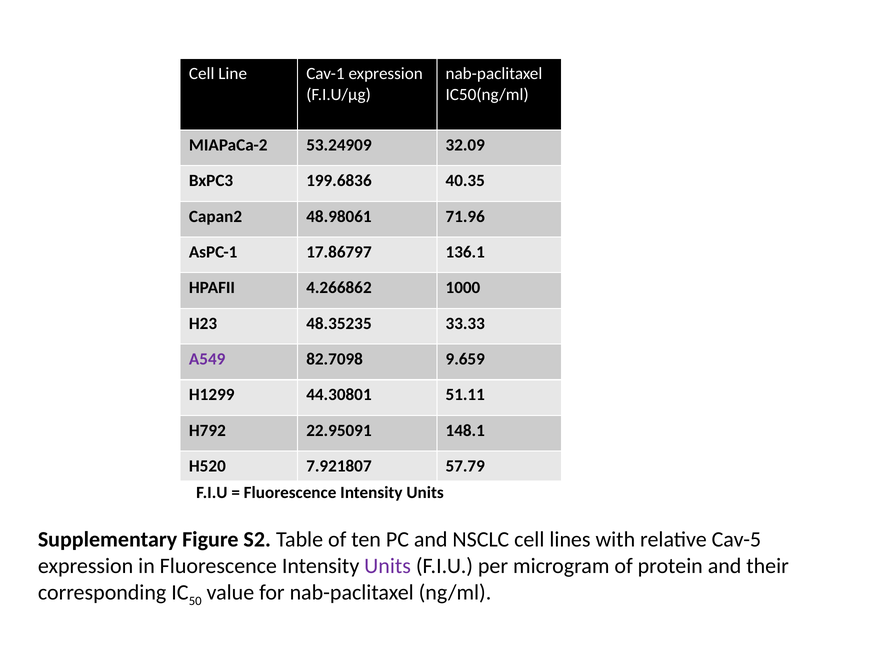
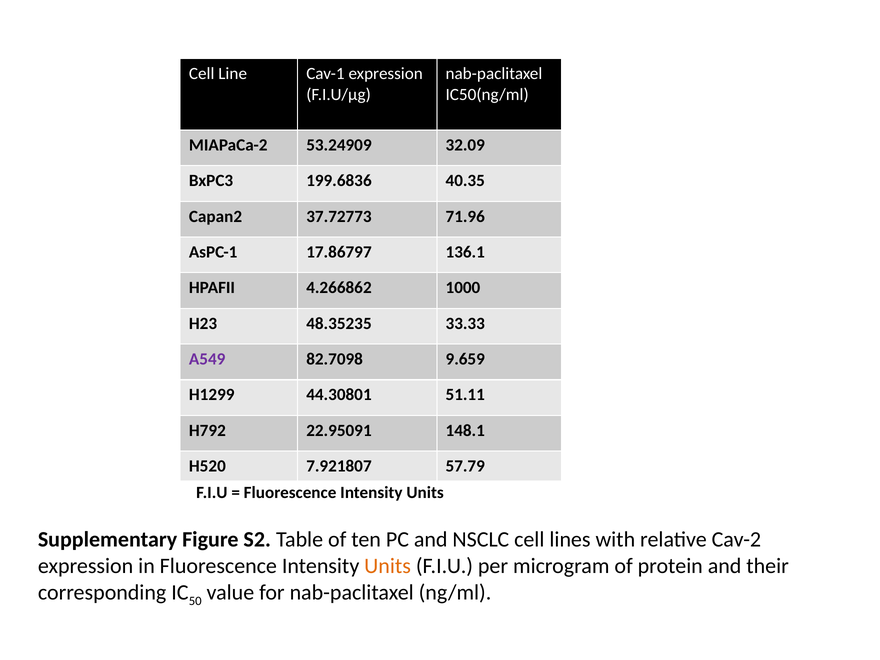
48.98061: 48.98061 -> 37.72773 (339, 216)
Cav-5: Cav-5 -> Cav-2 (736, 540)
Units colour: purple -> orange (388, 566)
